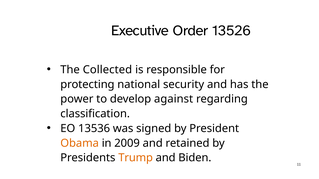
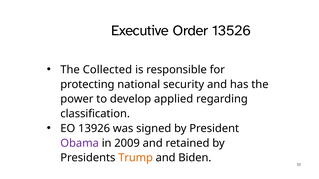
against: against -> applied (174, 99)
13536: 13536 -> 13926 (94, 129)
Obama colour: orange -> purple (80, 143)
